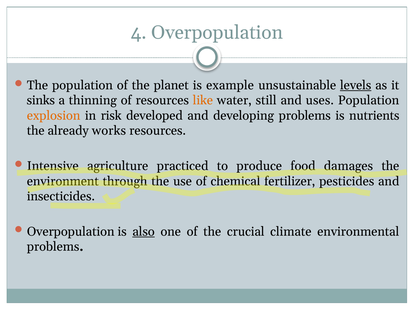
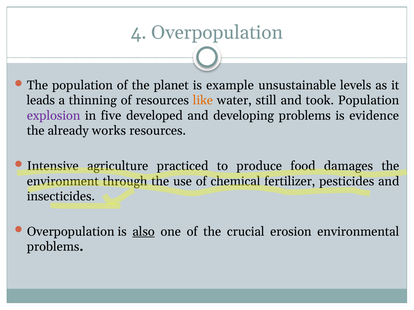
levels underline: present -> none (356, 85)
sinks: sinks -> leads (41, 101)
uses: uses -> took (320, 101)
explosion colour: orange -> purple (54, 116)
risk: risk -> five (111, 116)
nutrients: nutrients -> evidence (374, 116)
climate: climate -> erosion (291, 232)
